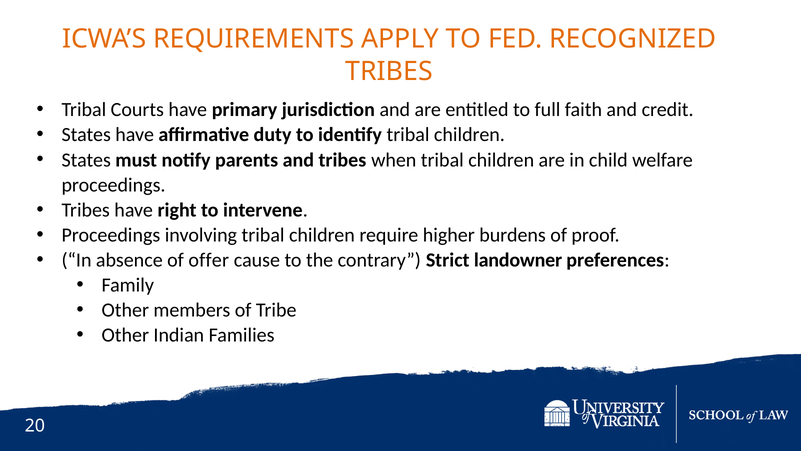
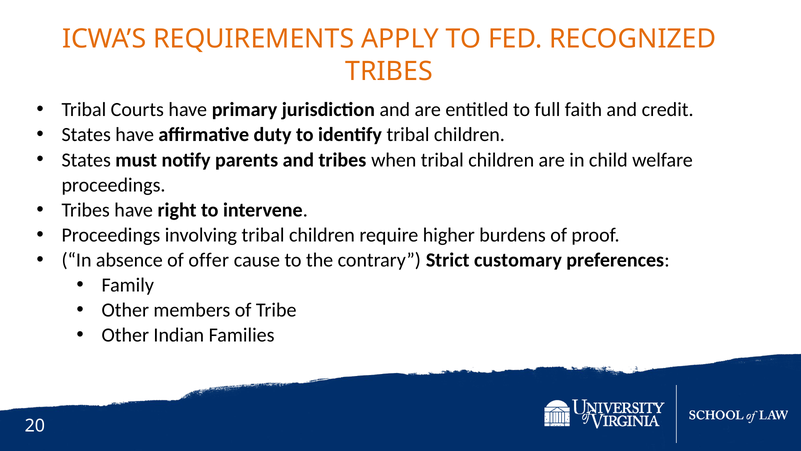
landowner: landowner -> customary (518, 260)
